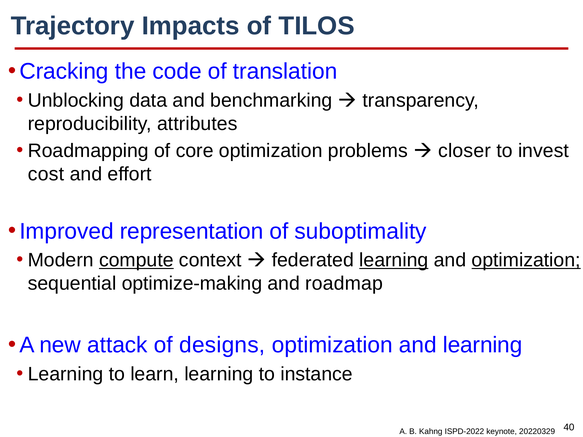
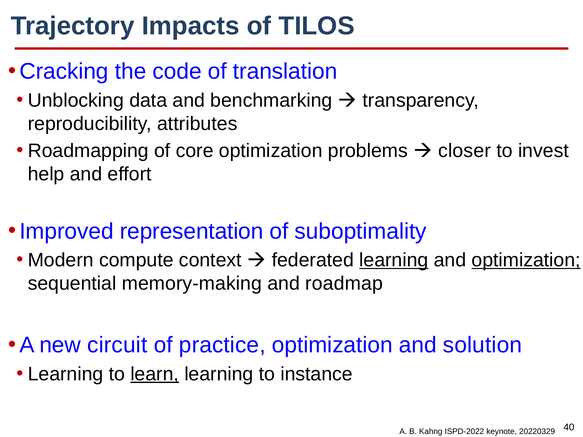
cost: cost -> help (46, 174)
compute underline: present -> none (136, 260)
optimize-making: optimize-making -> memory-making (192, 284)
attack: attack -> circuit (117, 345)
designs: designs -> practice (222, 345)
and learning: learning -> solution (482, 345)
learn underline: none -> present (155, 374)
